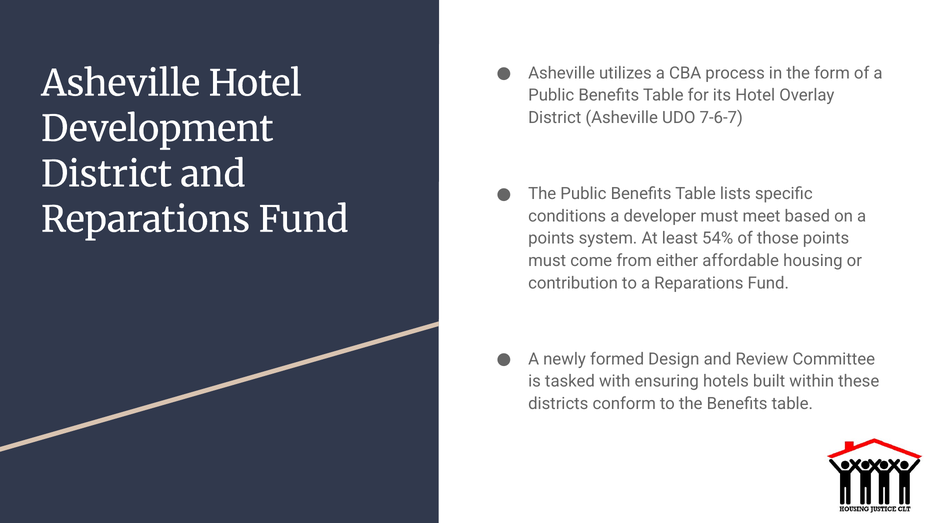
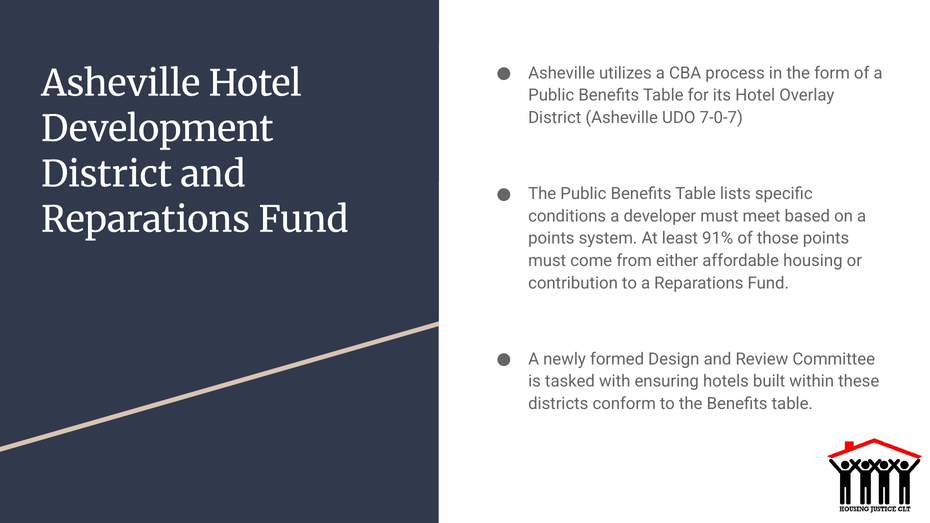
7-6-7: 7-6-7 -> 7-0-7 (721, 118)
54%: 54% -> 91% (718, 238)
